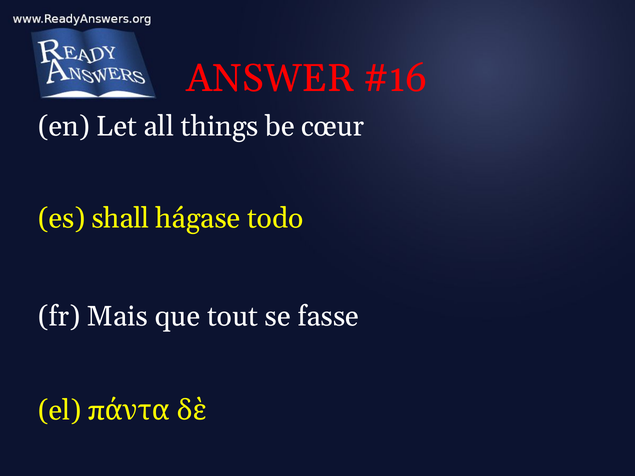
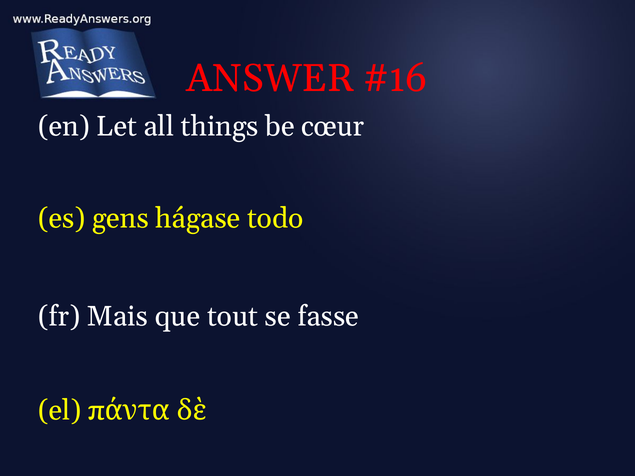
shall: shall -> gens (120, 219)
